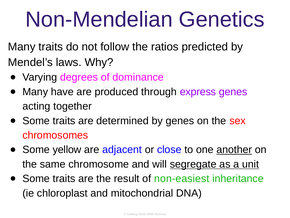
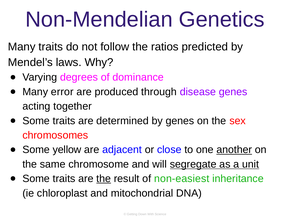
have: have -> error (62, 92)
express: express -> disease (198, 92)
the underline: none -> present (104, 178)
